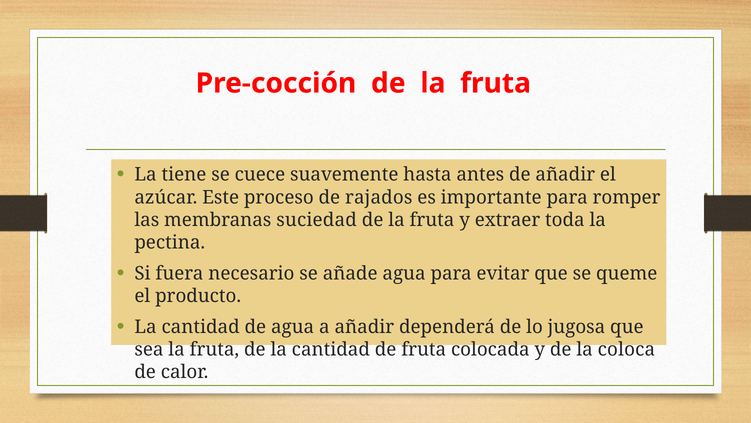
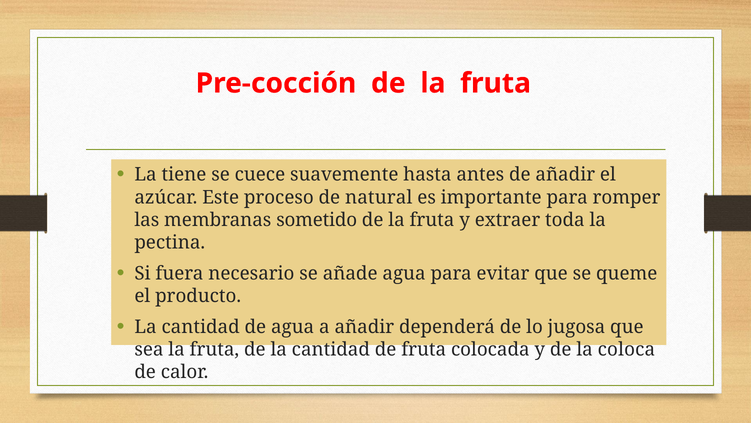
rajados: rajados -> natural (379, 197)
suciedad: suciedad -> sometido (317, 220)
